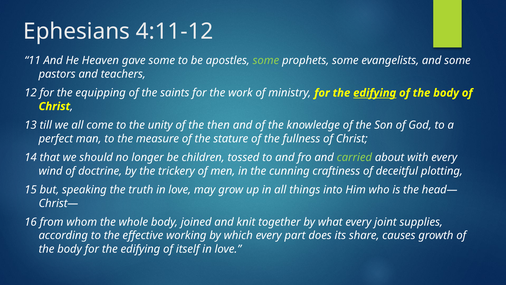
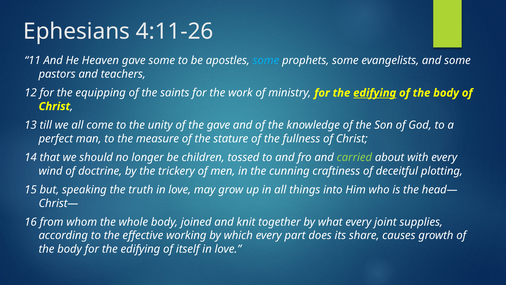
4:11-12: 4:11-12 -> 4:11-26 (175, 32)
some colour: light green -> light blue (266, 61)
the then: then -> gave (219, 125)
